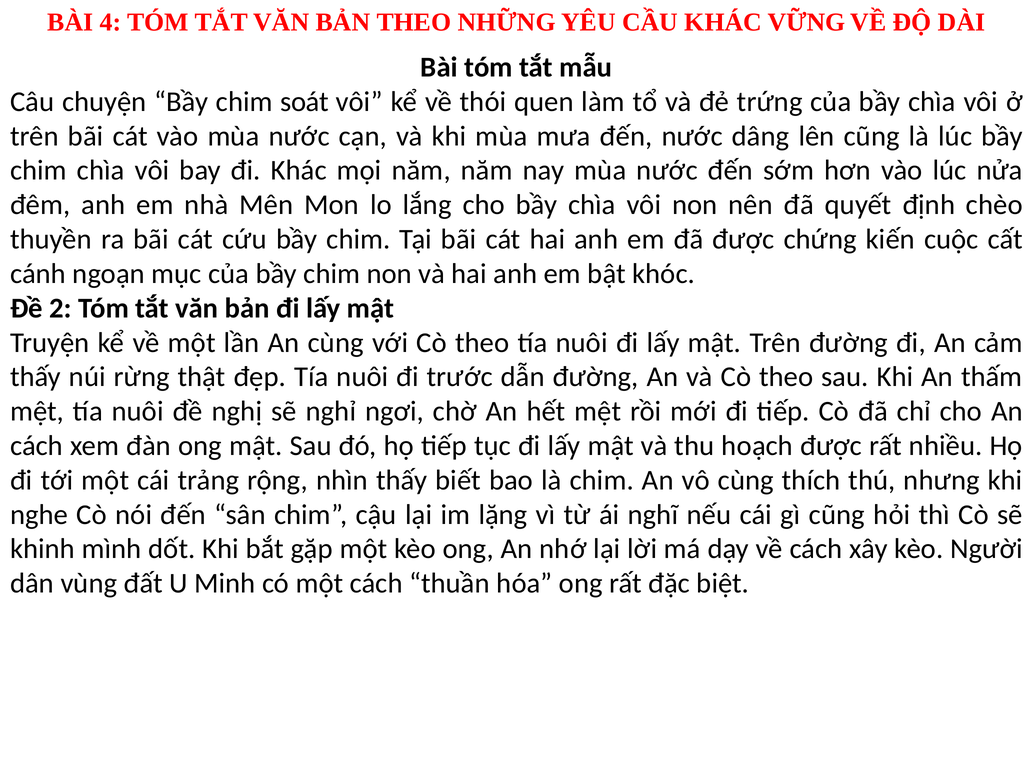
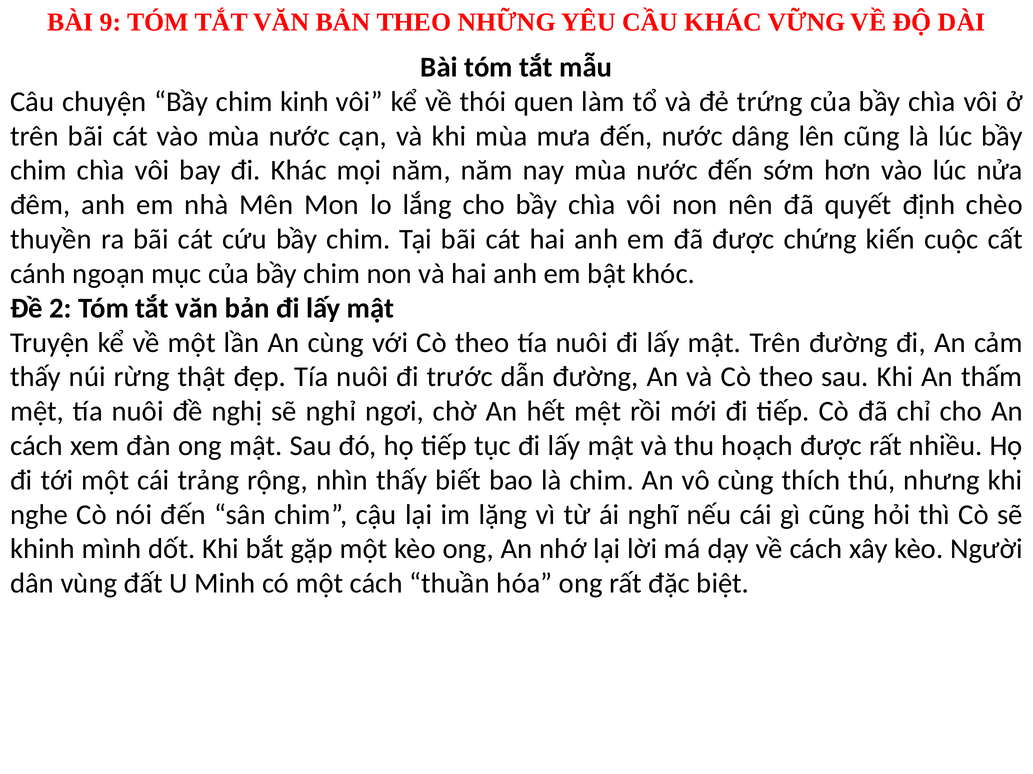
4: 4 -> 9 (110, 22)
soát: soát -> kinh (305, 102)
